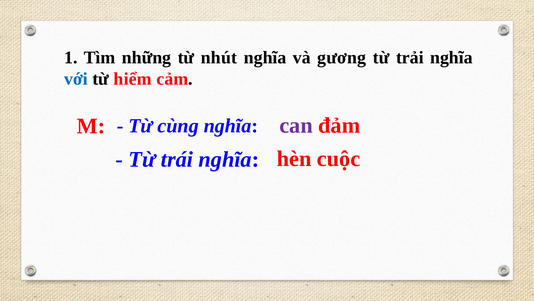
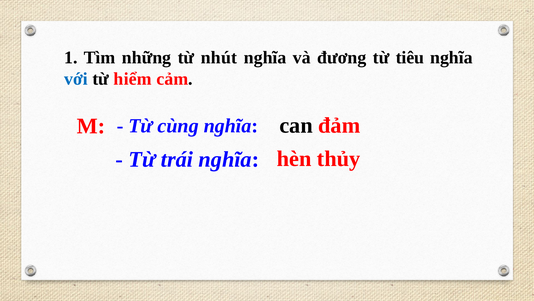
gương: gương -> đương (342, 58)
trải: trải -> tiêu (410, 58)
can colour: purple -> black (296, 125)
cuộc: cuộc -> thủy (339, 159)
